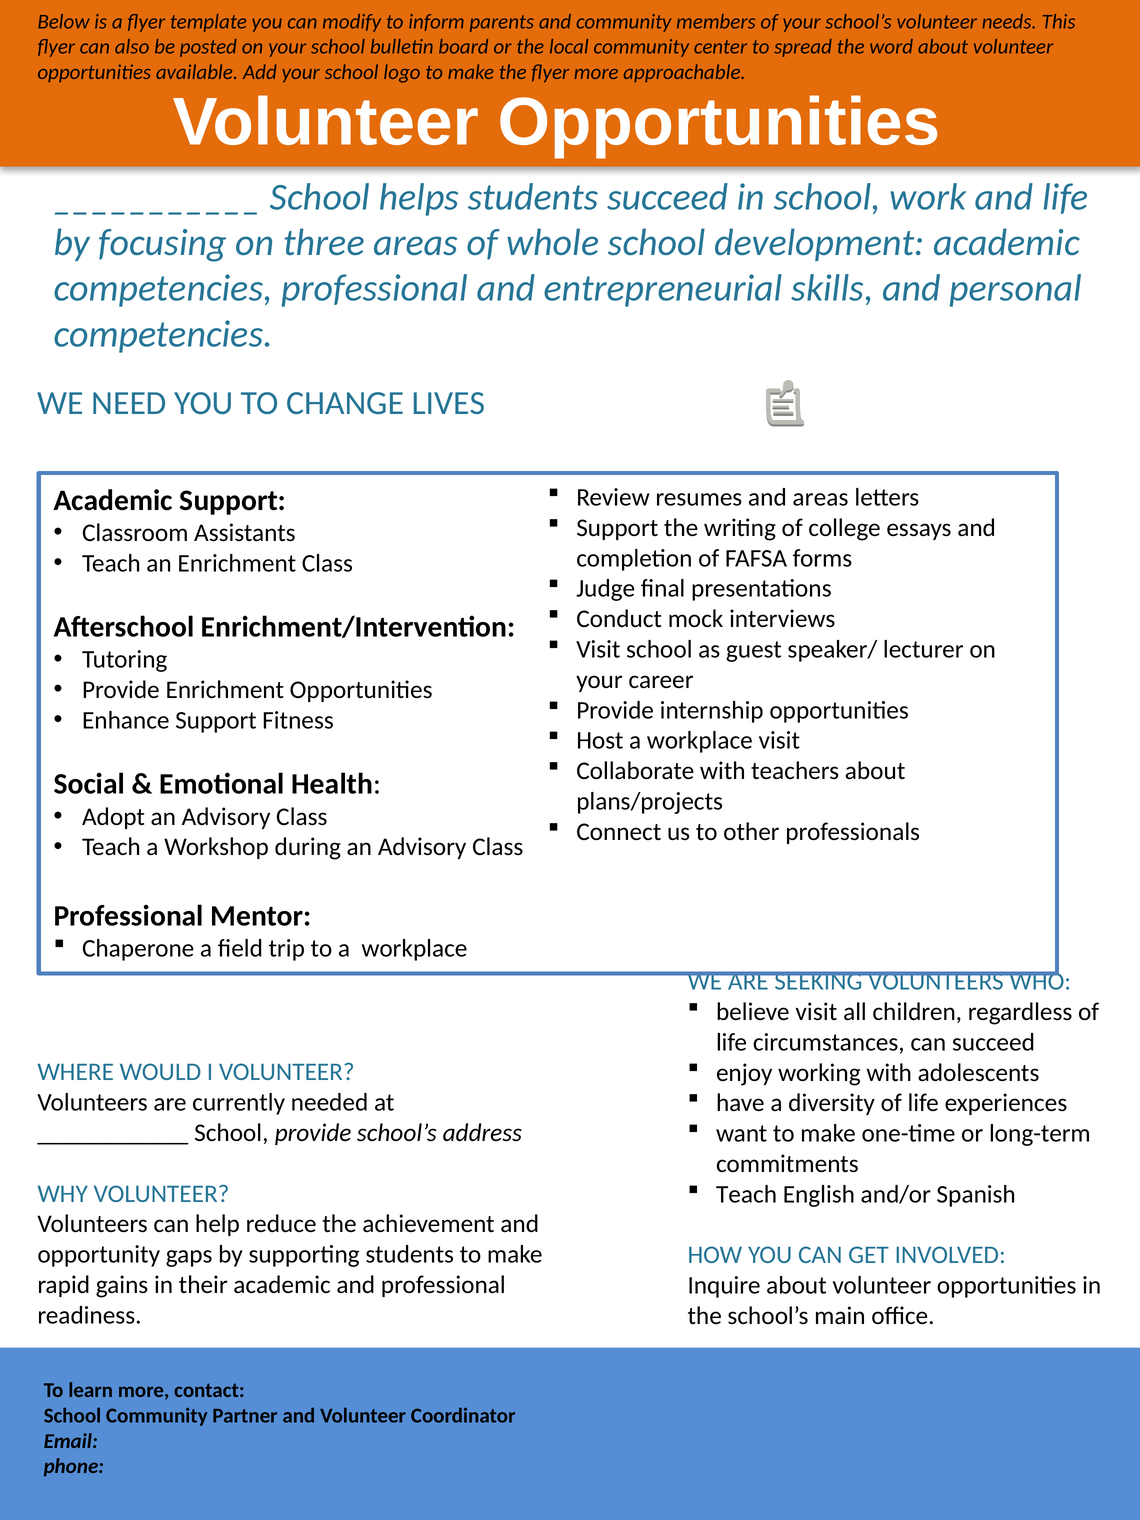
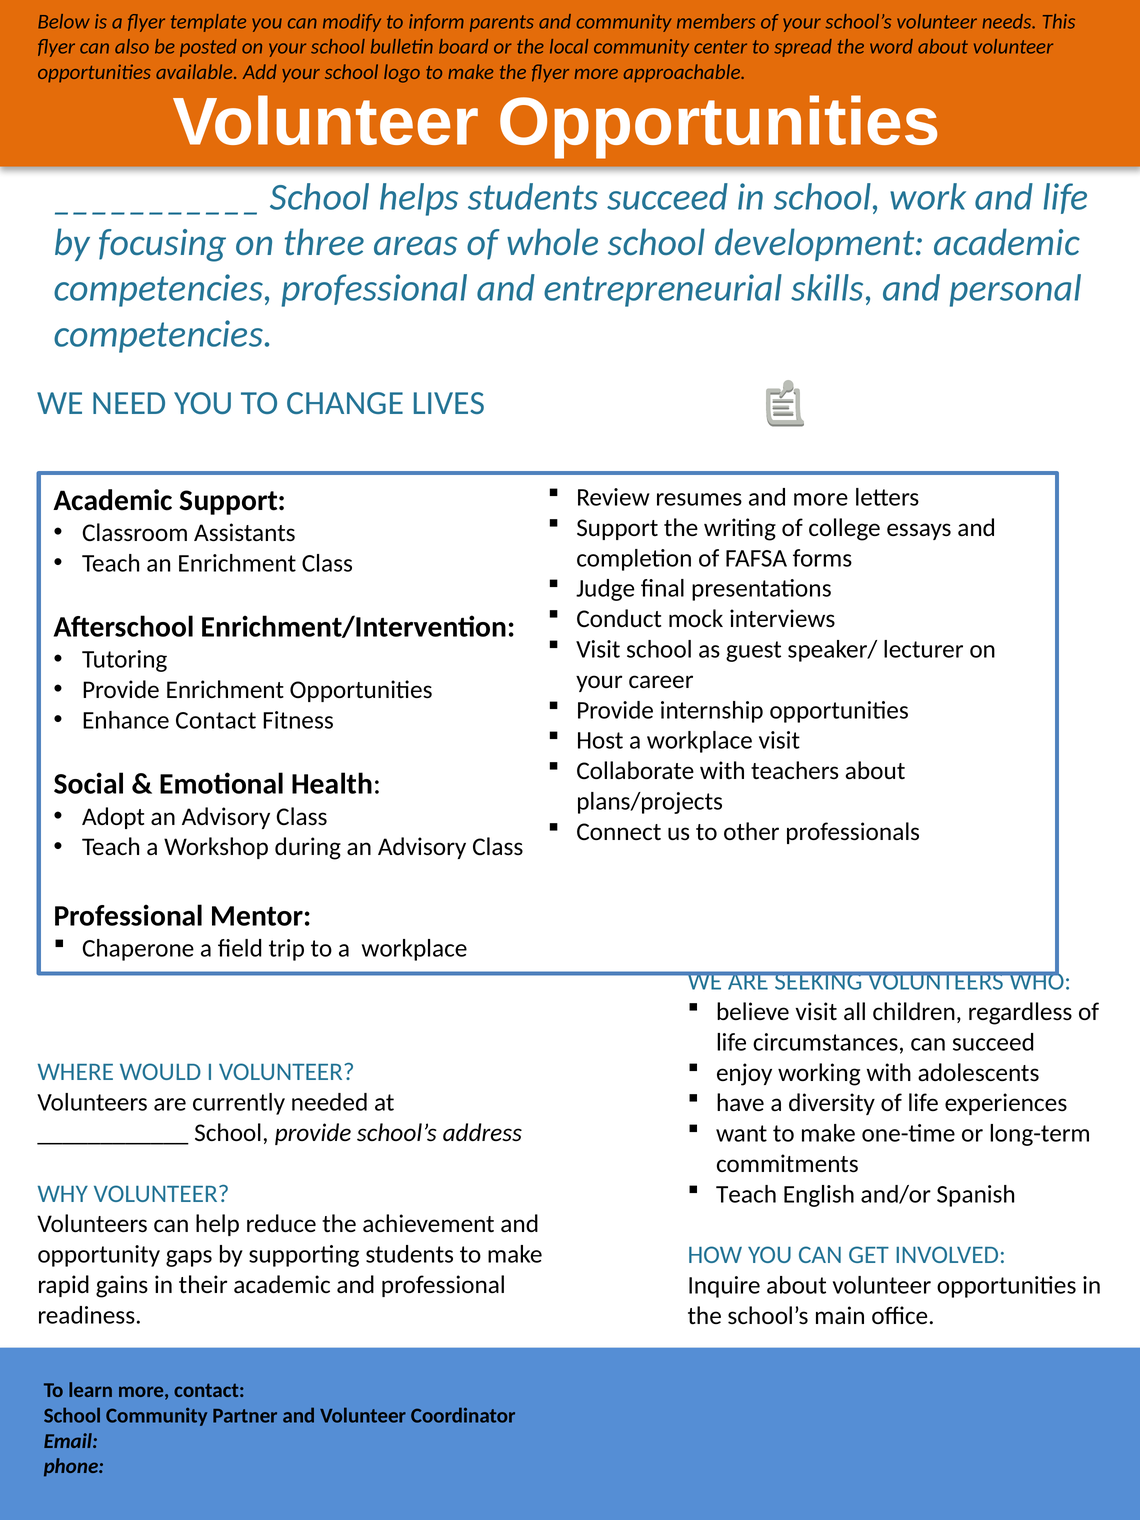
and areas: areas -> more (820, 497)
Enhance Support: Support -> Contact (216, 720)
